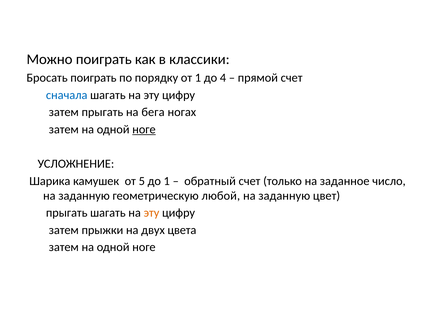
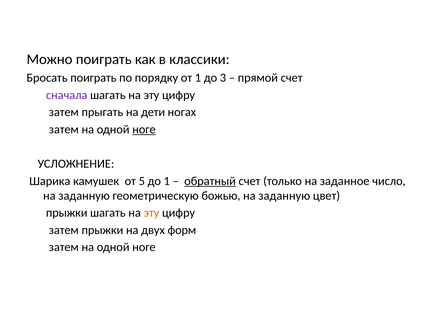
4: 4 -> 3 (223, 78)
сначала colour: blue -> purple (67, 95)
бега: бега -> дети (153, 112)
обратный underline: none -> present (210, 181)
любой: любой -> божью (221, 196)
прыгать: прыгать -> прыжки (67, 213)
цвета: цвета -> форм (182, 230)
